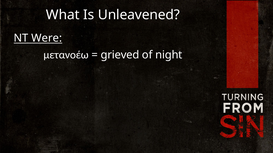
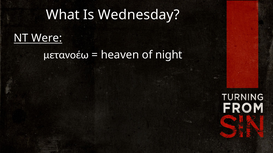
Unleavened: Unleavened -> Wednesday (139, 15)
grieved: grieved -> heaven (120, 55)
